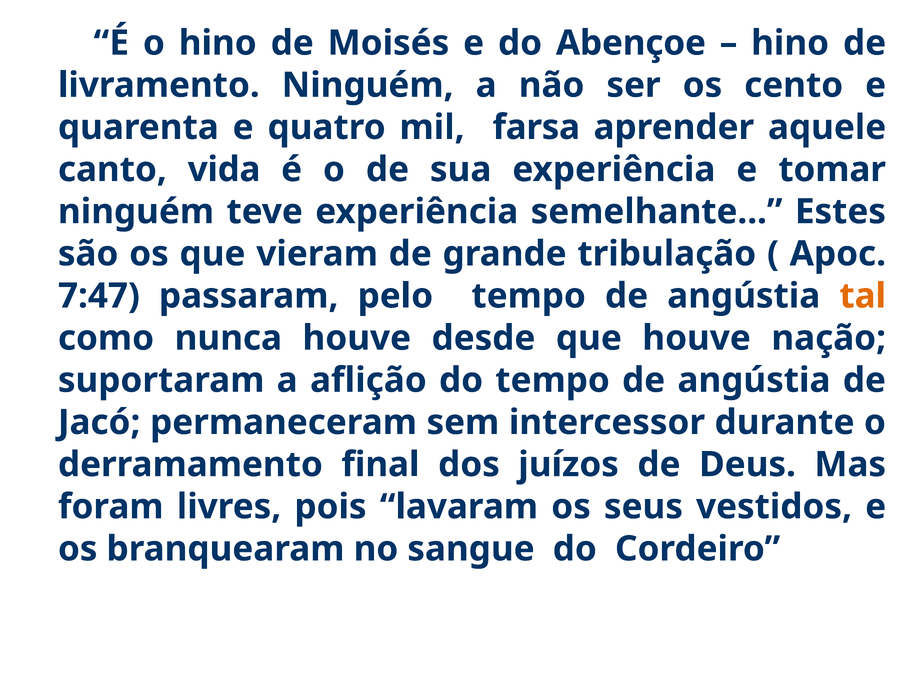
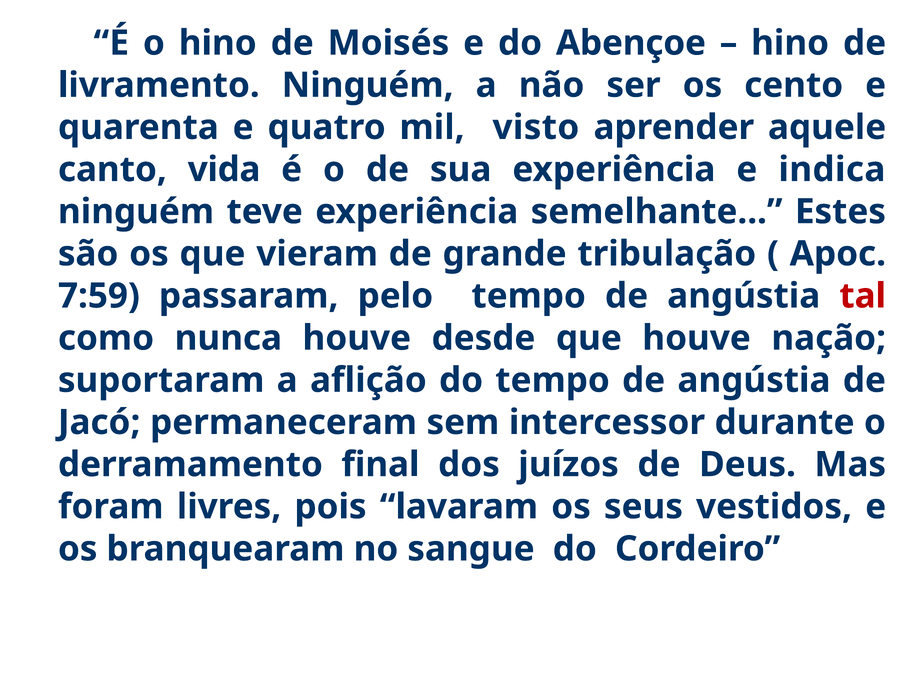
farsa: farsa -> visto (536, 127)
tomar: tomar -> indica (832, 170)
7:47: 7:47 -> 7:59 (99, 296)
tal colour: orange -> red (863, 296)
